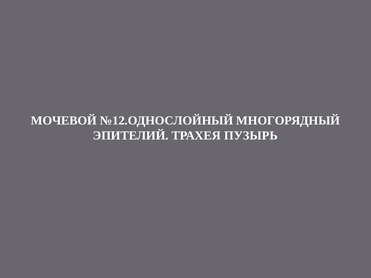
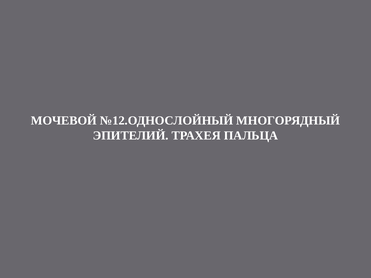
ПУЗЫРЬ: ПУЗЫРЬ -> ПАЛЬЦА (251, 136)
